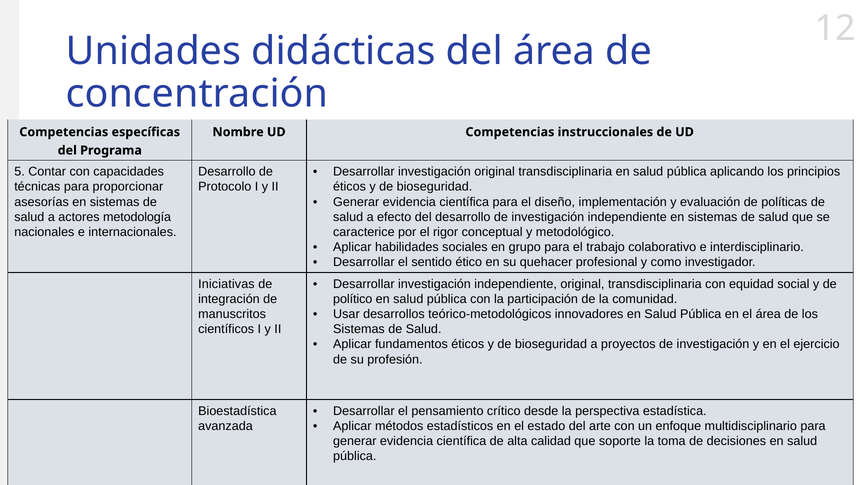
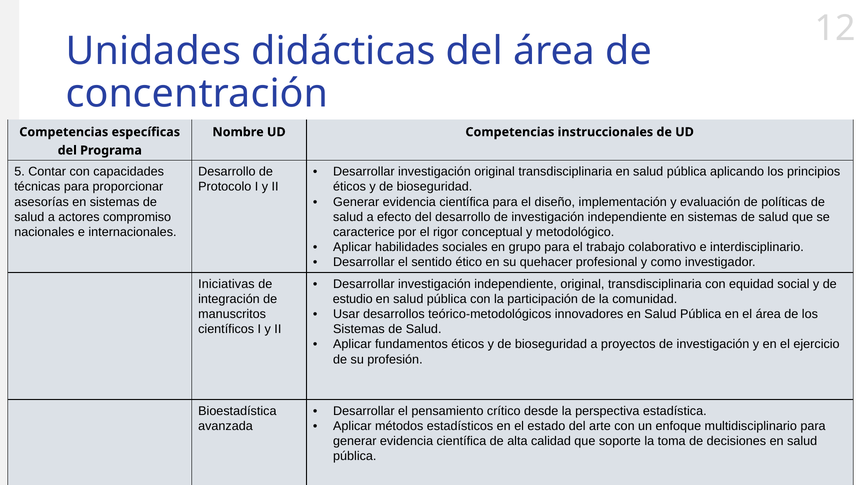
metodología: metodología -> compromiso (137, 217)
político: político -> estudio (353, 299)
